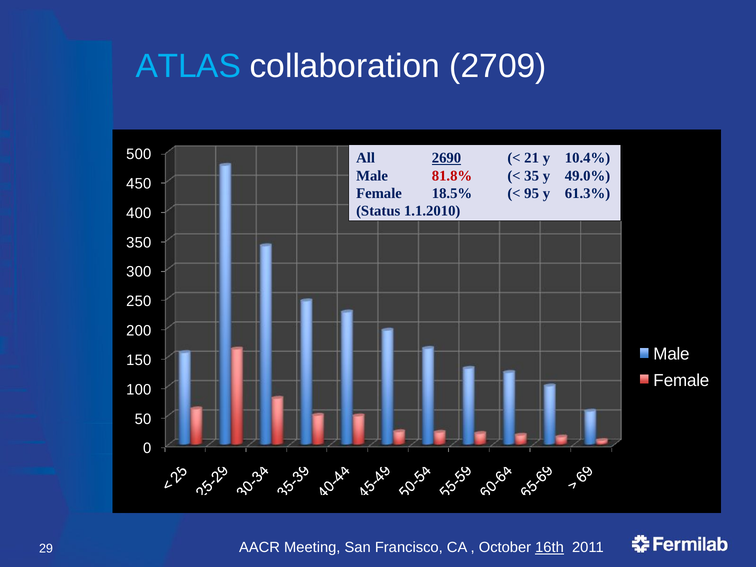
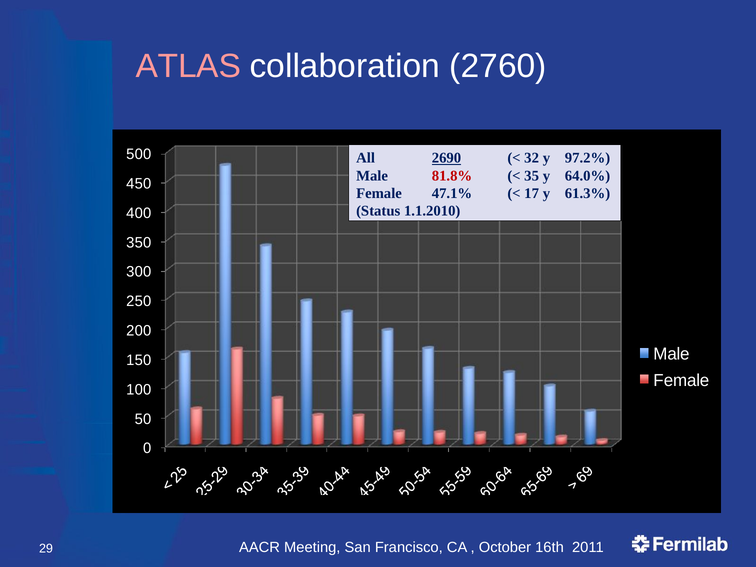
ATLAS colour: light blue -> pink (188, 66)
2709: 2709 -> 2760 (498, 66)
21: 21 -> 32 (532, 158)
10.4%: 10.4% -> 97.2% (587, 158)
49.0%: 49.0% -> 64.0% (587, 176)
18.5%: 18.5% -> 47.1% (452, 193)
95: 95 -> 17 (532, 193)
16th underline: present -> none (549, 548)
